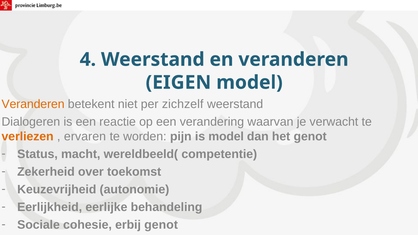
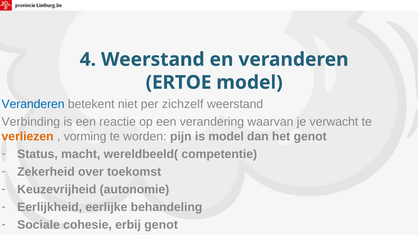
EIGEN: EIGEN -> ERTOE (179, 82)
Veranderen colour: orange -> blue (33, 104)
Dialogeren: Dialogeren -> Verbinding (31, 122)
ervaren: ervaren -> vorming (85, 137)
